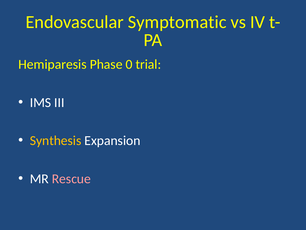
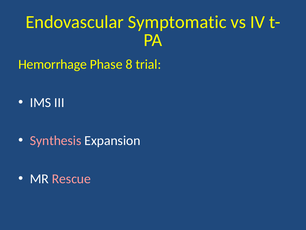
Hemiparesis: Hemiparesis -> Hemorrhage (53, 64)
0: 0 -> 8 (129, 64)
Synthesis colour: yellow -> pink (56, 140)
